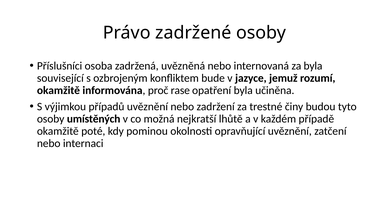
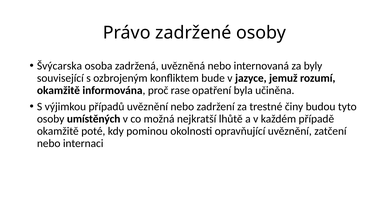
Příslušníci: Příslušníci -> Švýcarska (60, 66)
za byla: byla -> byly (313, 66)
